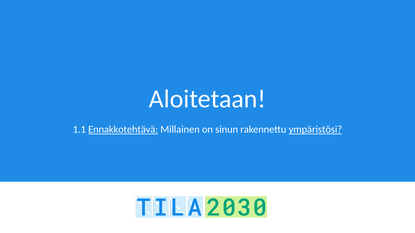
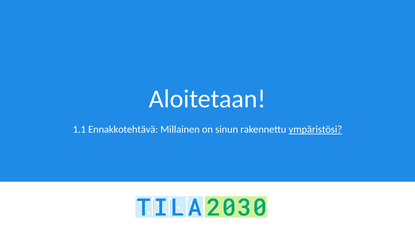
Ennakkotehtävä underline: present -> none (123, 130)
